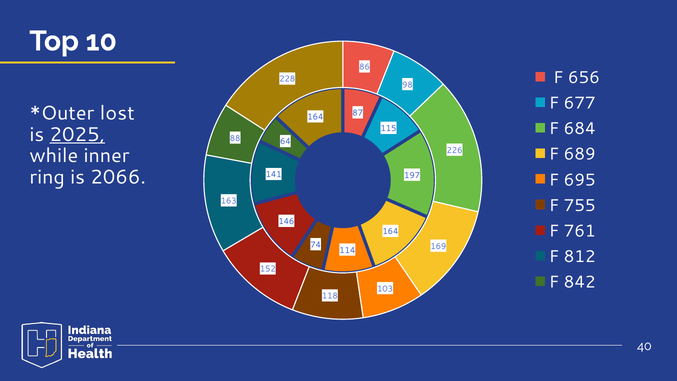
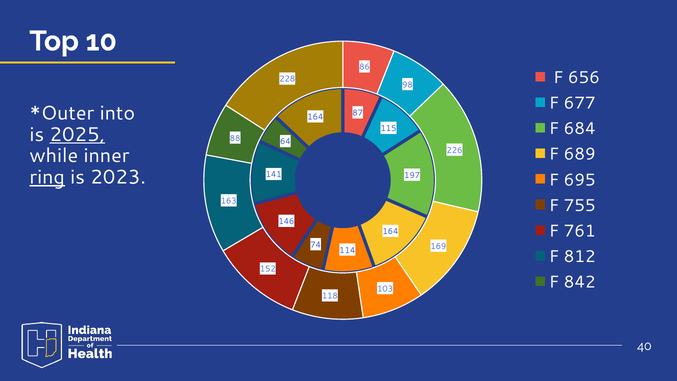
lost: lost -> into (117, 113)
ring underline: none -> present (47, 177)
2066: 2066 -> 2023 (118, 177)
